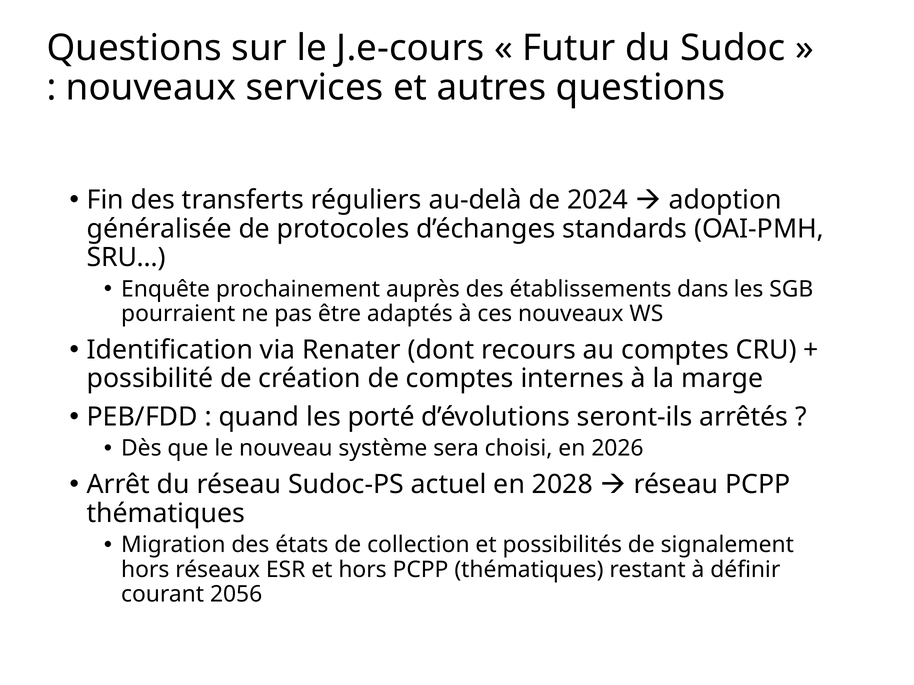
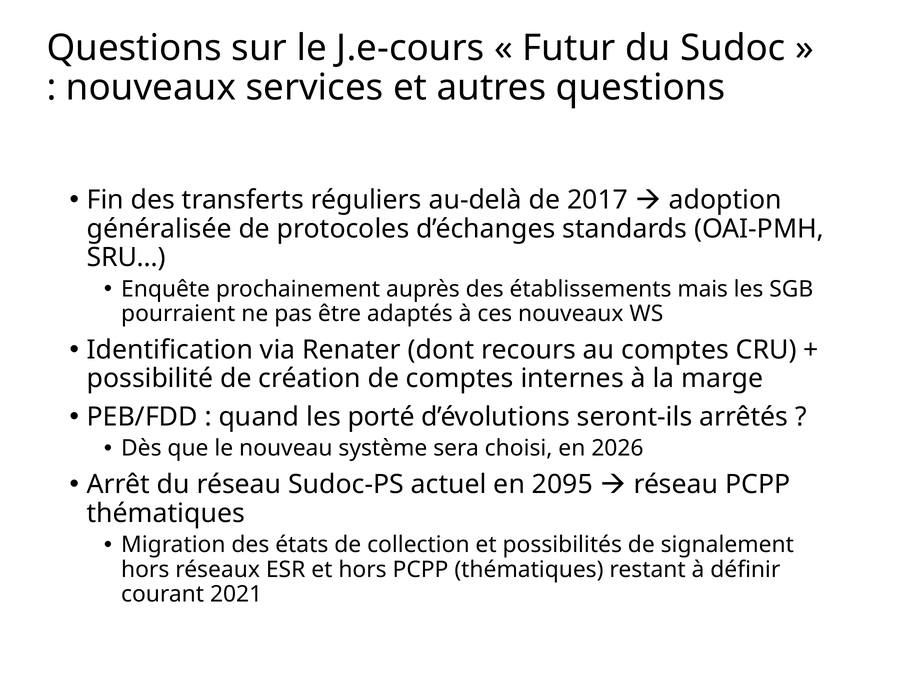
2024: 2024 -> 2017 (598, 200)
dans: dans -> mais (703, 289)
2028: 2028 -> 2095 (562, 485)
2056: 2056 -> 2021 (236, 595)
